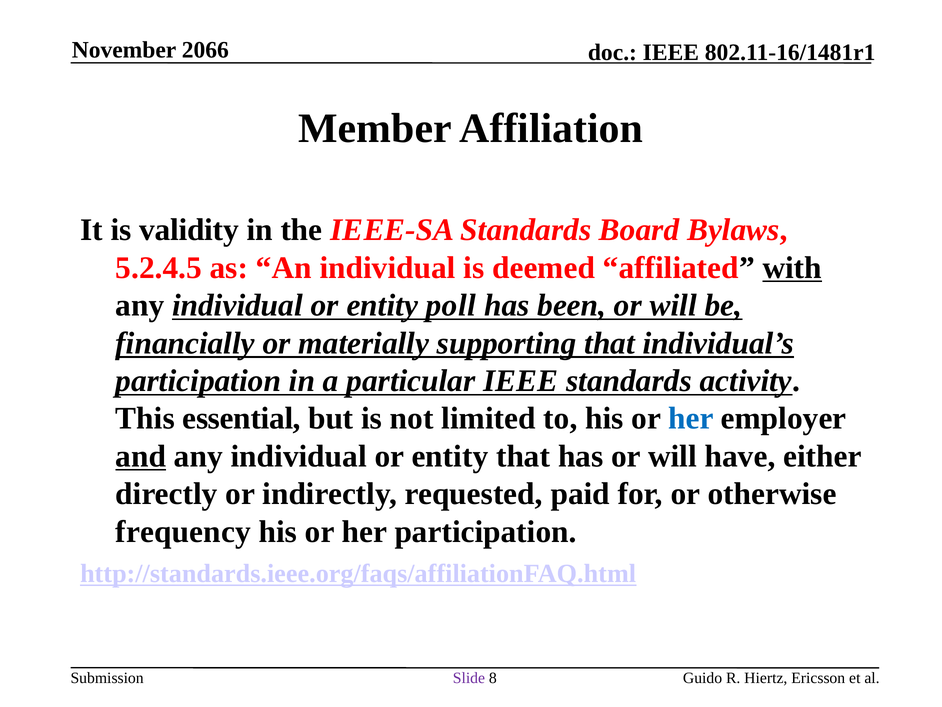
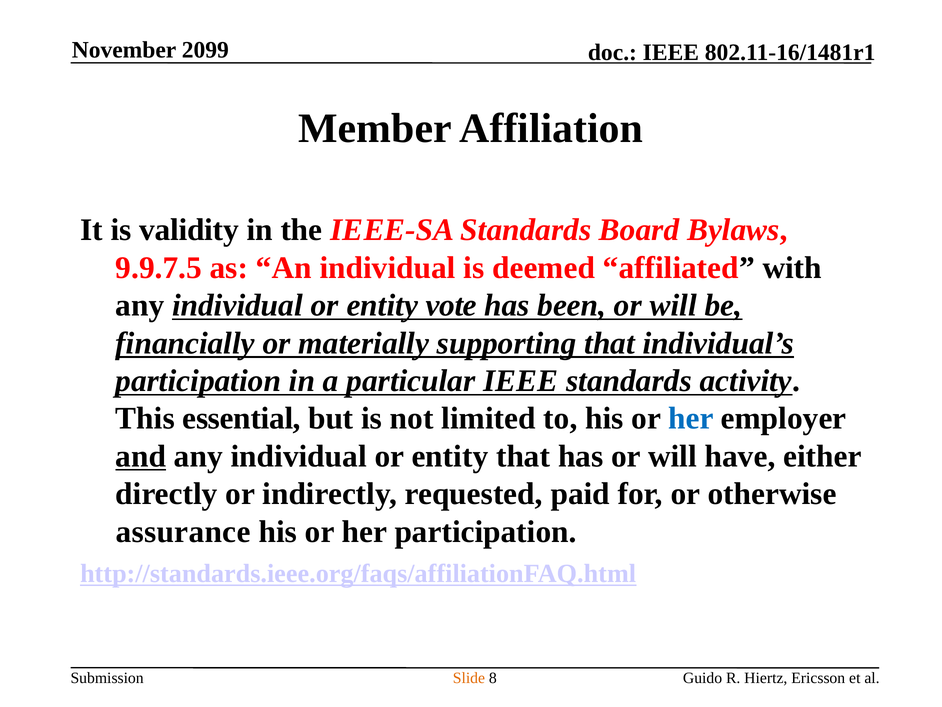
2066: 2066 -> 2099 (205, 50)
5.2.4.5: 5.2.4.5 -> 9.9.7.5 (159, 268)
with underline: present -> none (792, 268)
poll: poll -> vote (451, 305)
frequency: frequency -> assurance (183, 531)
Slide colour: purple -> orange (469, 678)
